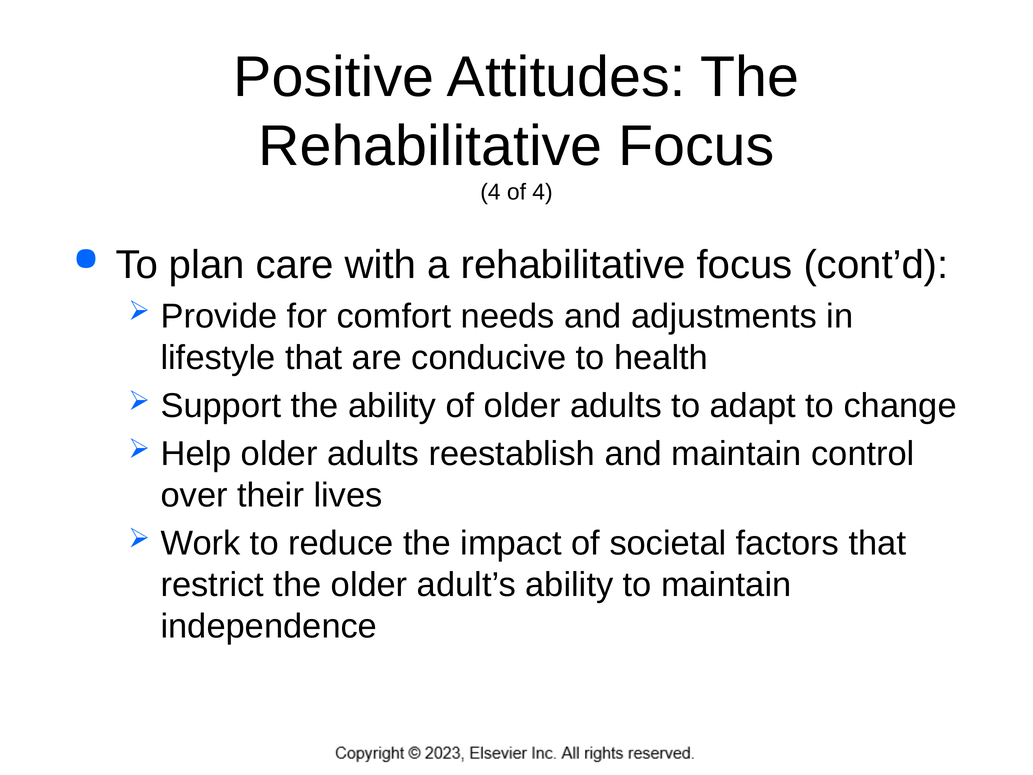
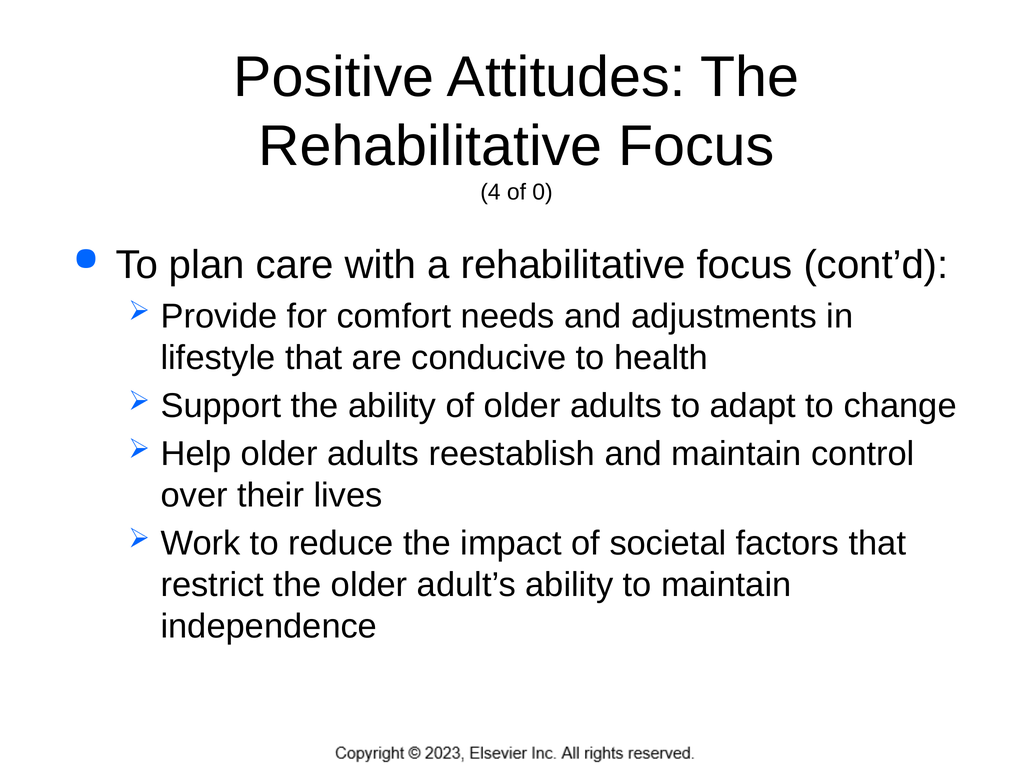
of 4: 4 -> 0 (543, 192)
